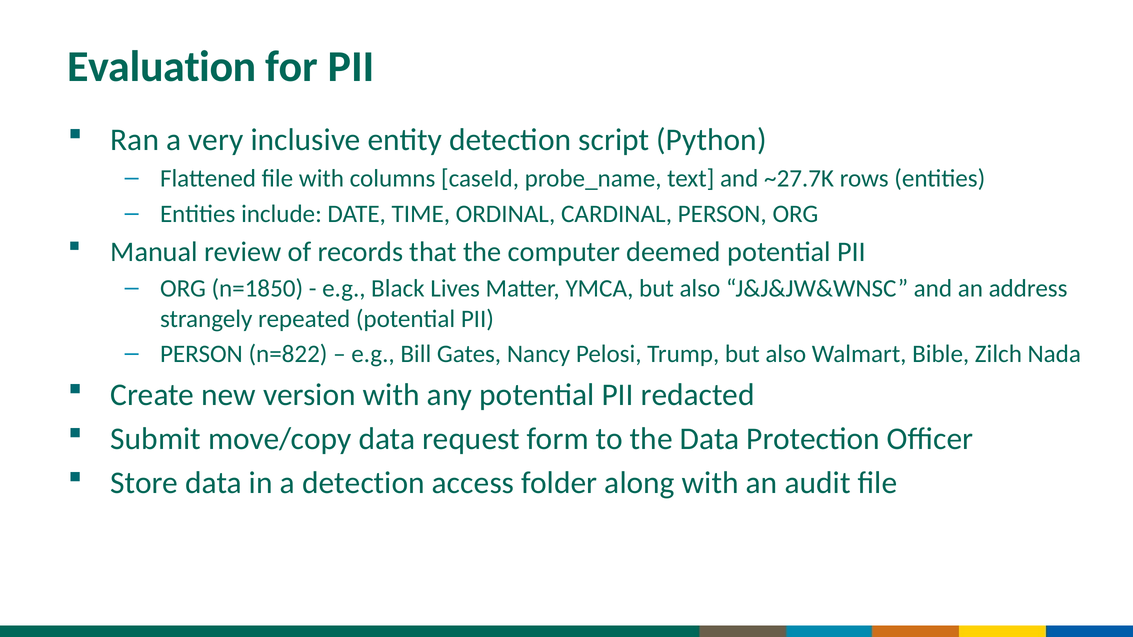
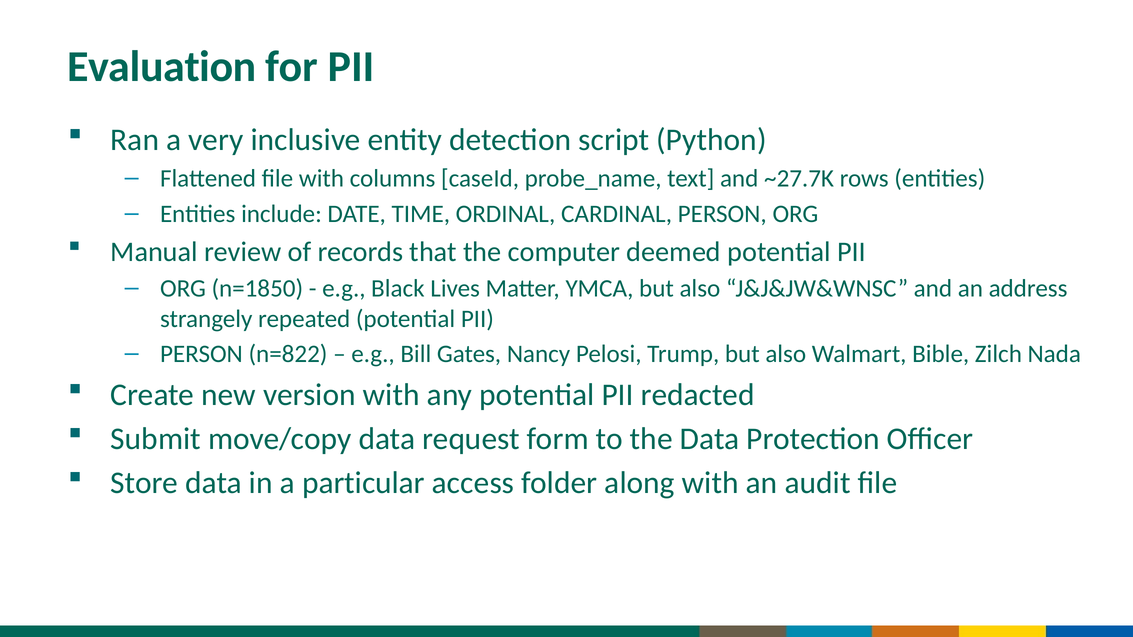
a detection: detection -> particular (364, 483)
